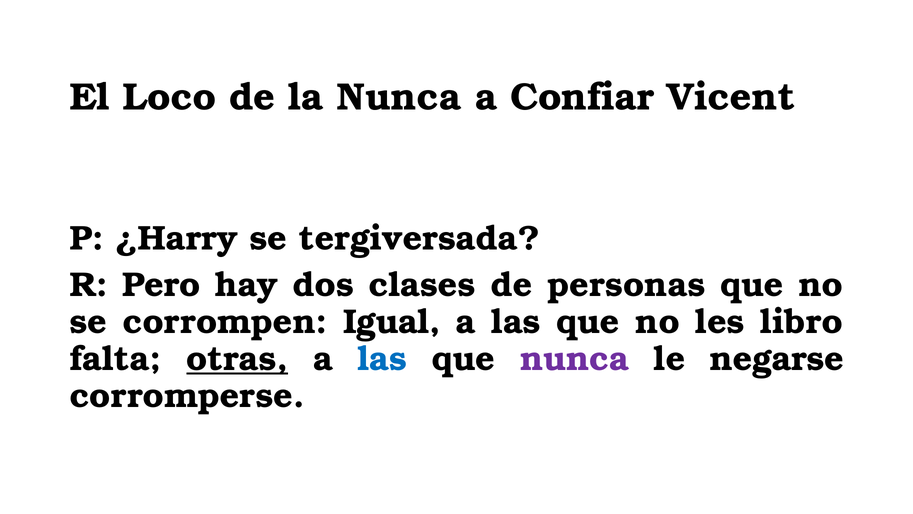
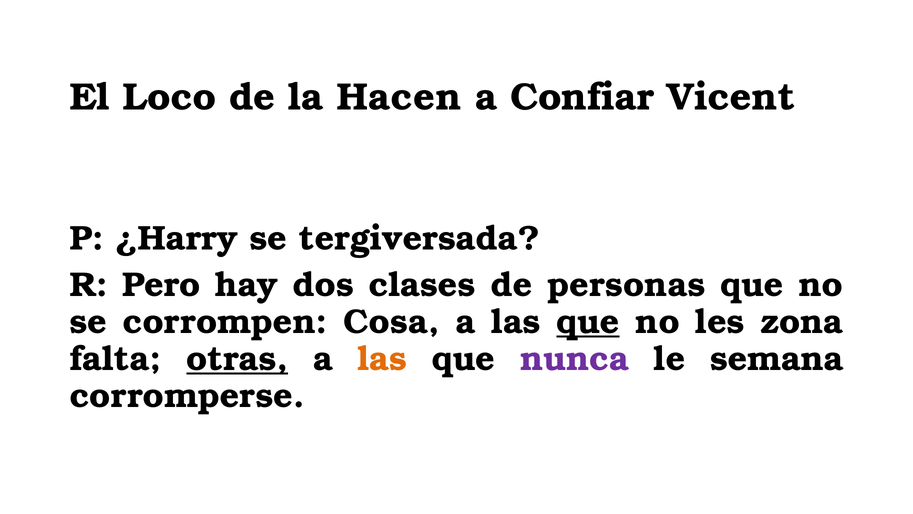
la Nunca: Nunca -> Hacen (399, 97)
Igual: Igual -> Cosa (392, 322)
que underline: none -> present (588, 322)
libro: libro -> zona (802, 322)
las colour: blue -> orange (382, 359)
negarse: negarse -> semana (777, 359)
